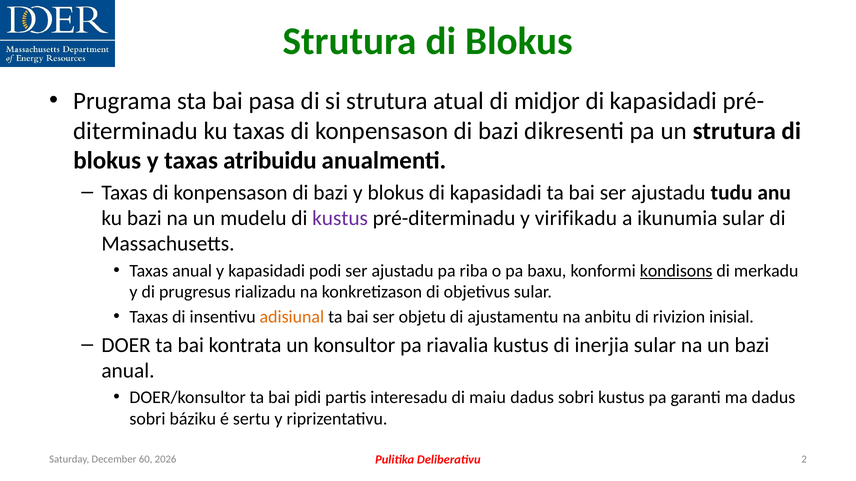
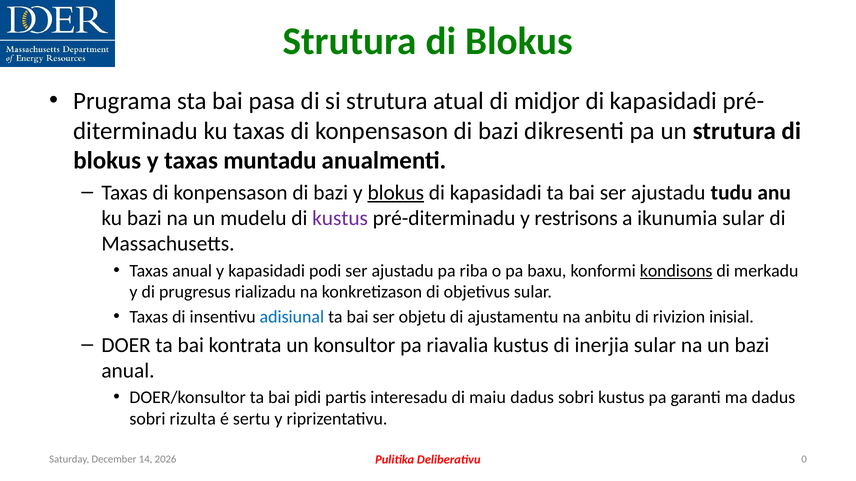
atribuidu: atribuidu -> muntadu (270, 161)
blokus underline: none -> present (396, 193)
virifikadu: virifikadu -> restrisons (576, 218)
adisiunal colour: orange -> blue (292, 317)
báziku: báziku -> rizulta (193, 419)
60: 60 -> 14 (146, 460)
2: 2 -> 0 (804, 460)
